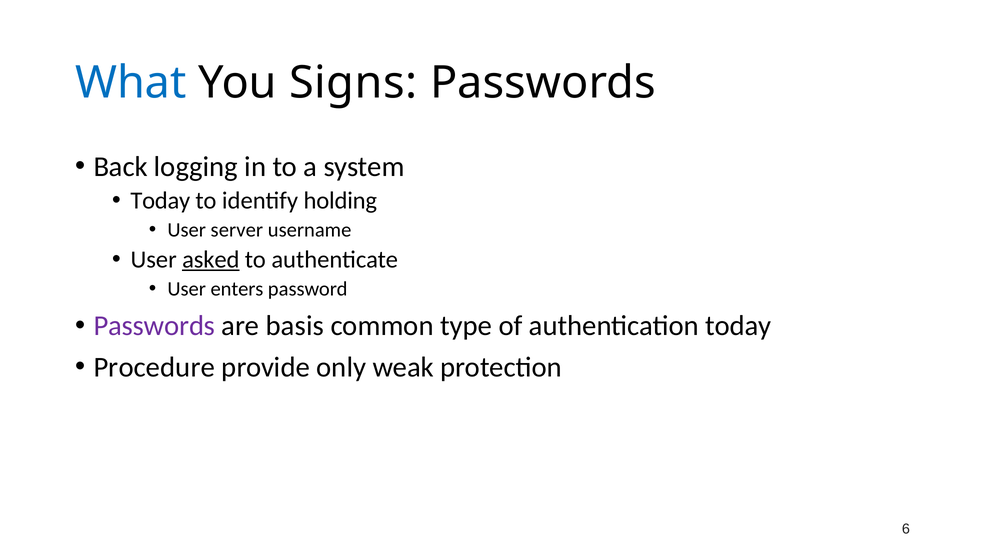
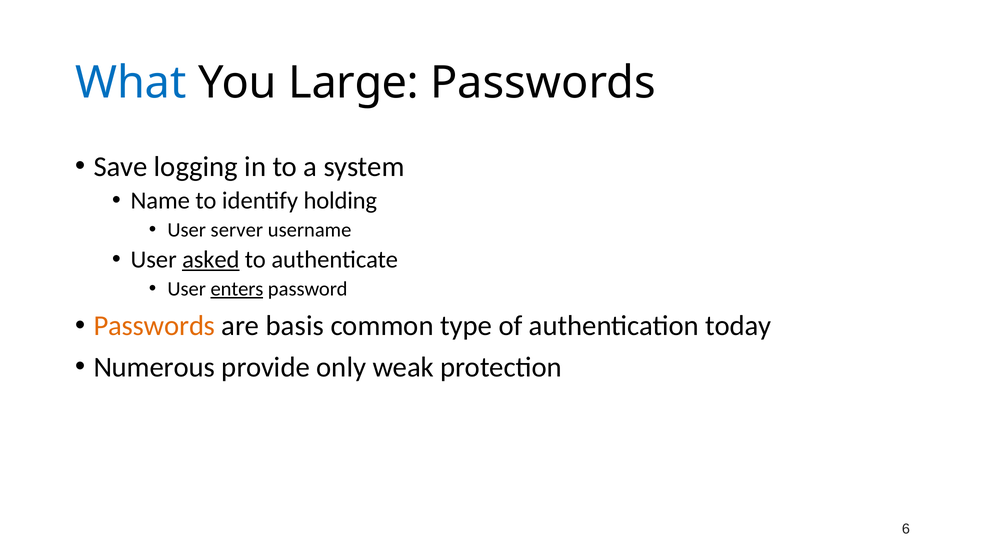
Signs: Signs -> Large (354, 83)
Back: Back -> Save (121, 167)
Today: Today -> Name (160, 200)
enters underline: none -> present (237, 289)
Passwords colour: purple -> orange (154, 326)
Procedure: Procedure -> Numerous (154, 367)
